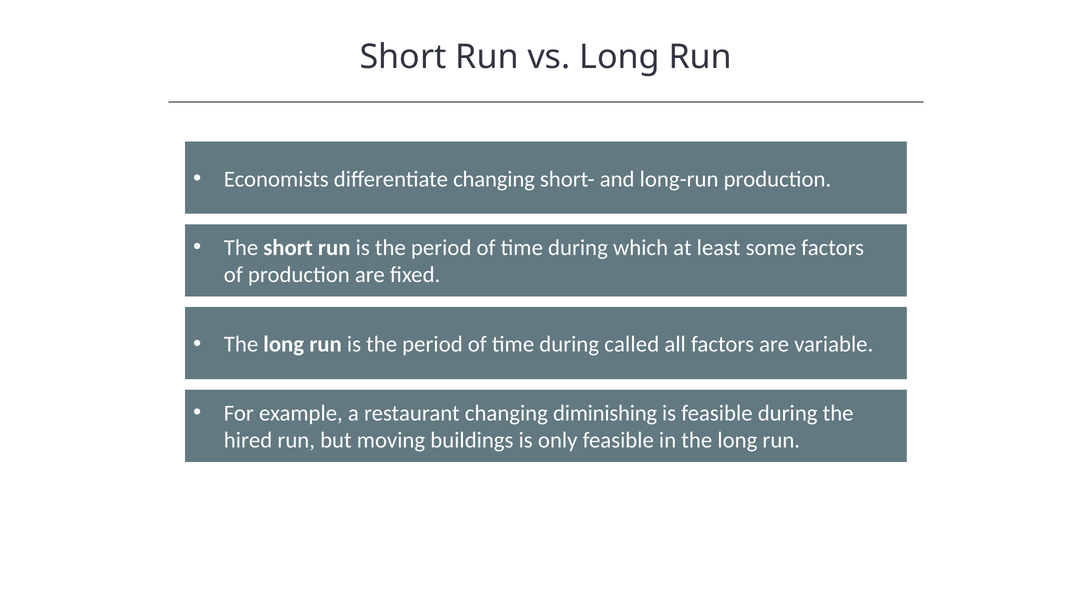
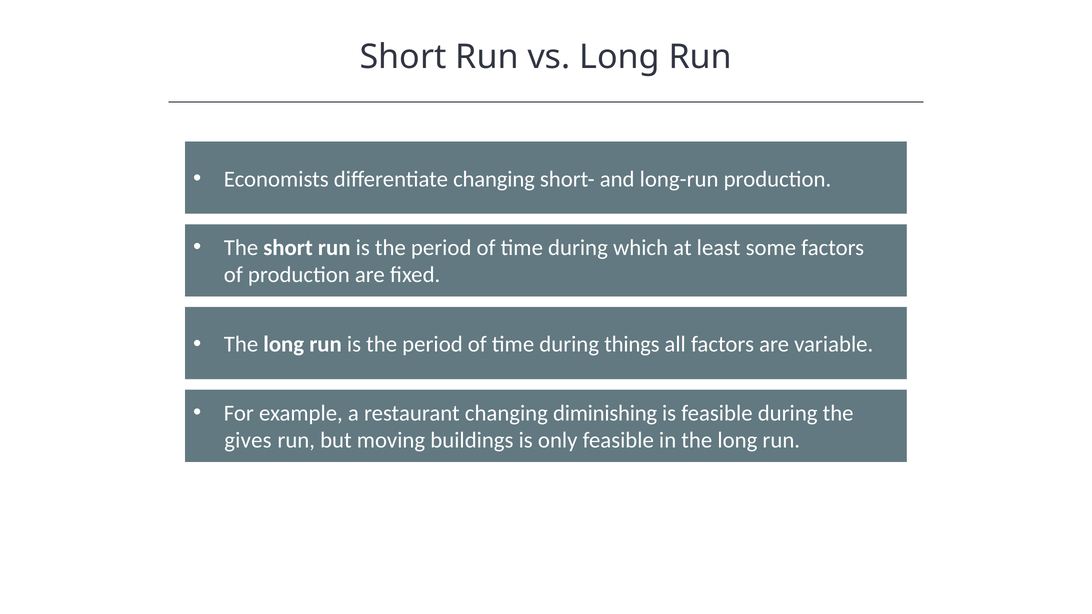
called: called -> things (632, 345)
hired: hired -> gives (248, 441)
